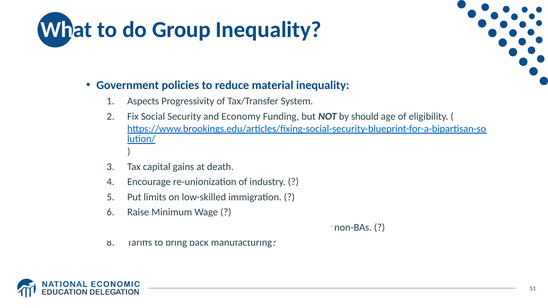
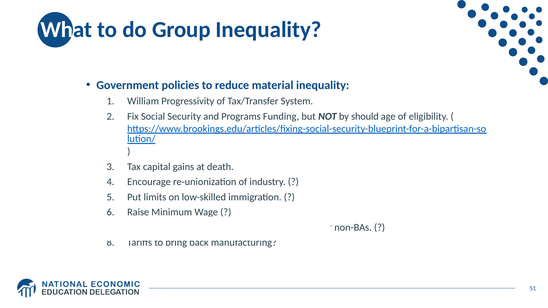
Aspects: Aspects -> William (143, 101)
Economy: Economy -> Programs (241, 116)
